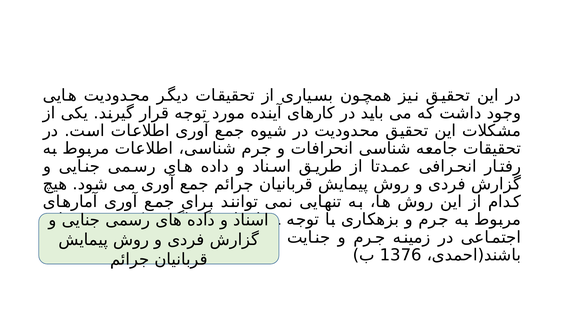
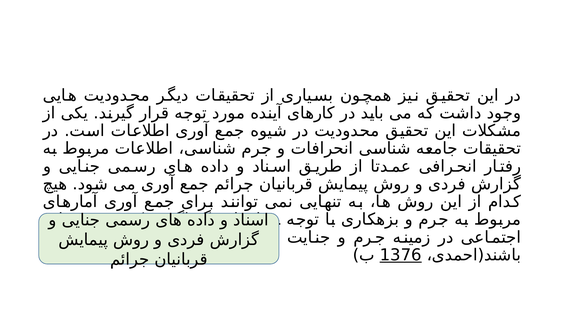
1376 underline: none -> present (401, 255)
